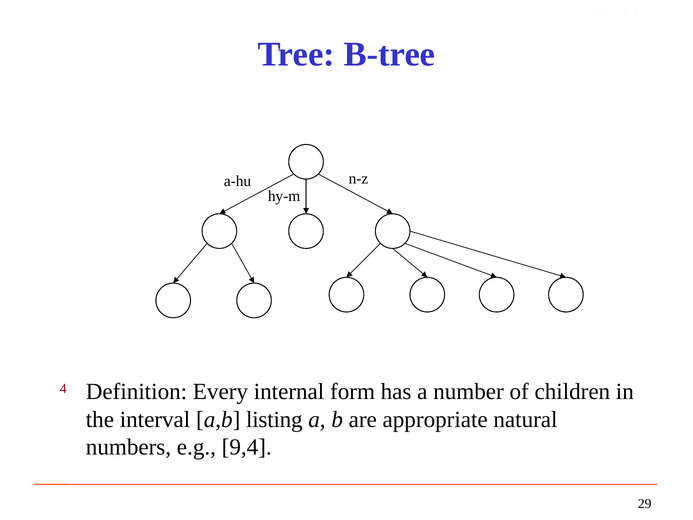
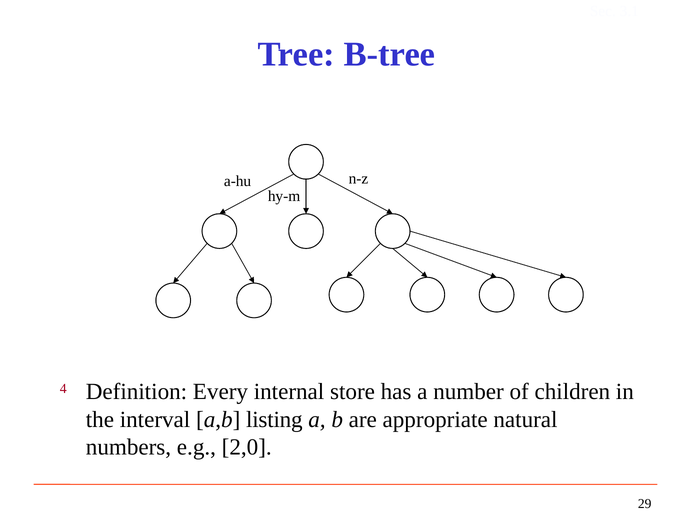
form: form -> store (353, 391)
9,4: 9,4 -> 2,0 (247, 447)
